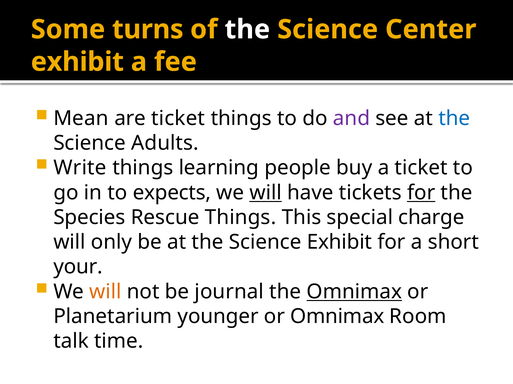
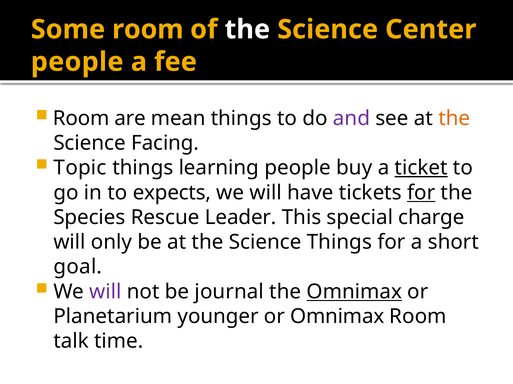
Some turns: turns -> room (148, 29)
exhibit: exhibit -> people (77, 62)
Mean: Mean -> Room (81, 119)
are ticket: ticket -> mean (178, 119)
the colour: blue -> orange (454, 119)
Adults: Adults -> Facing (165, 143)
Write: Write -> Topic (80, 168)
ticket underline: none -> present (421, 168)
will underline: present -> none (266, 193)
Rescue Things: Things -> Leader (241, 218)
Science Exhibit: Exhibit -> Things (339, 243)
your: your -> goal (78, 267)
will colour: orange -> purple (105, 292)
